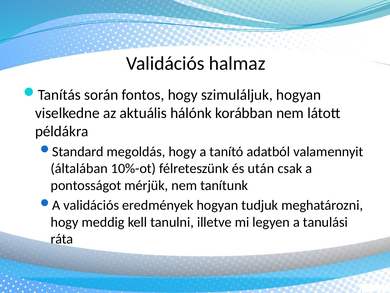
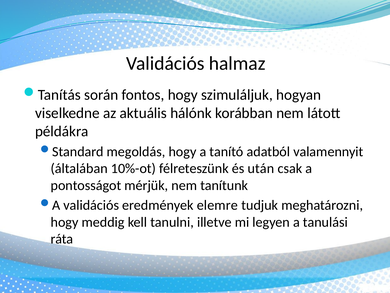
eredmények hogyan: hogyan -> elemre (217, 205)
